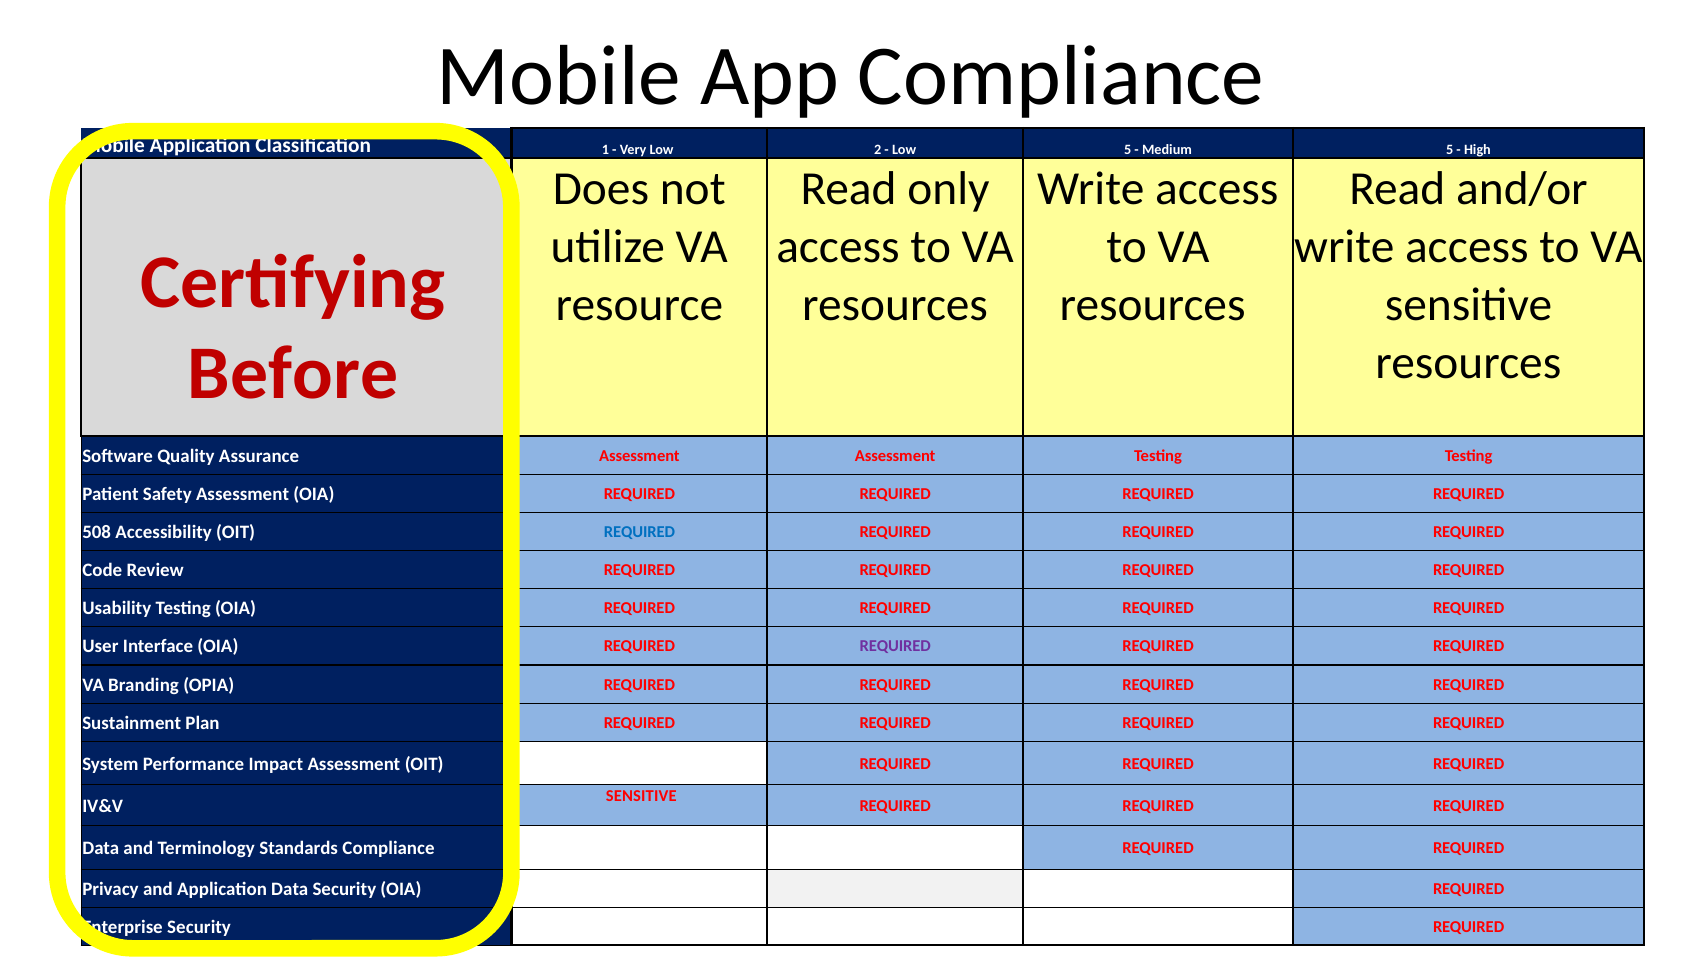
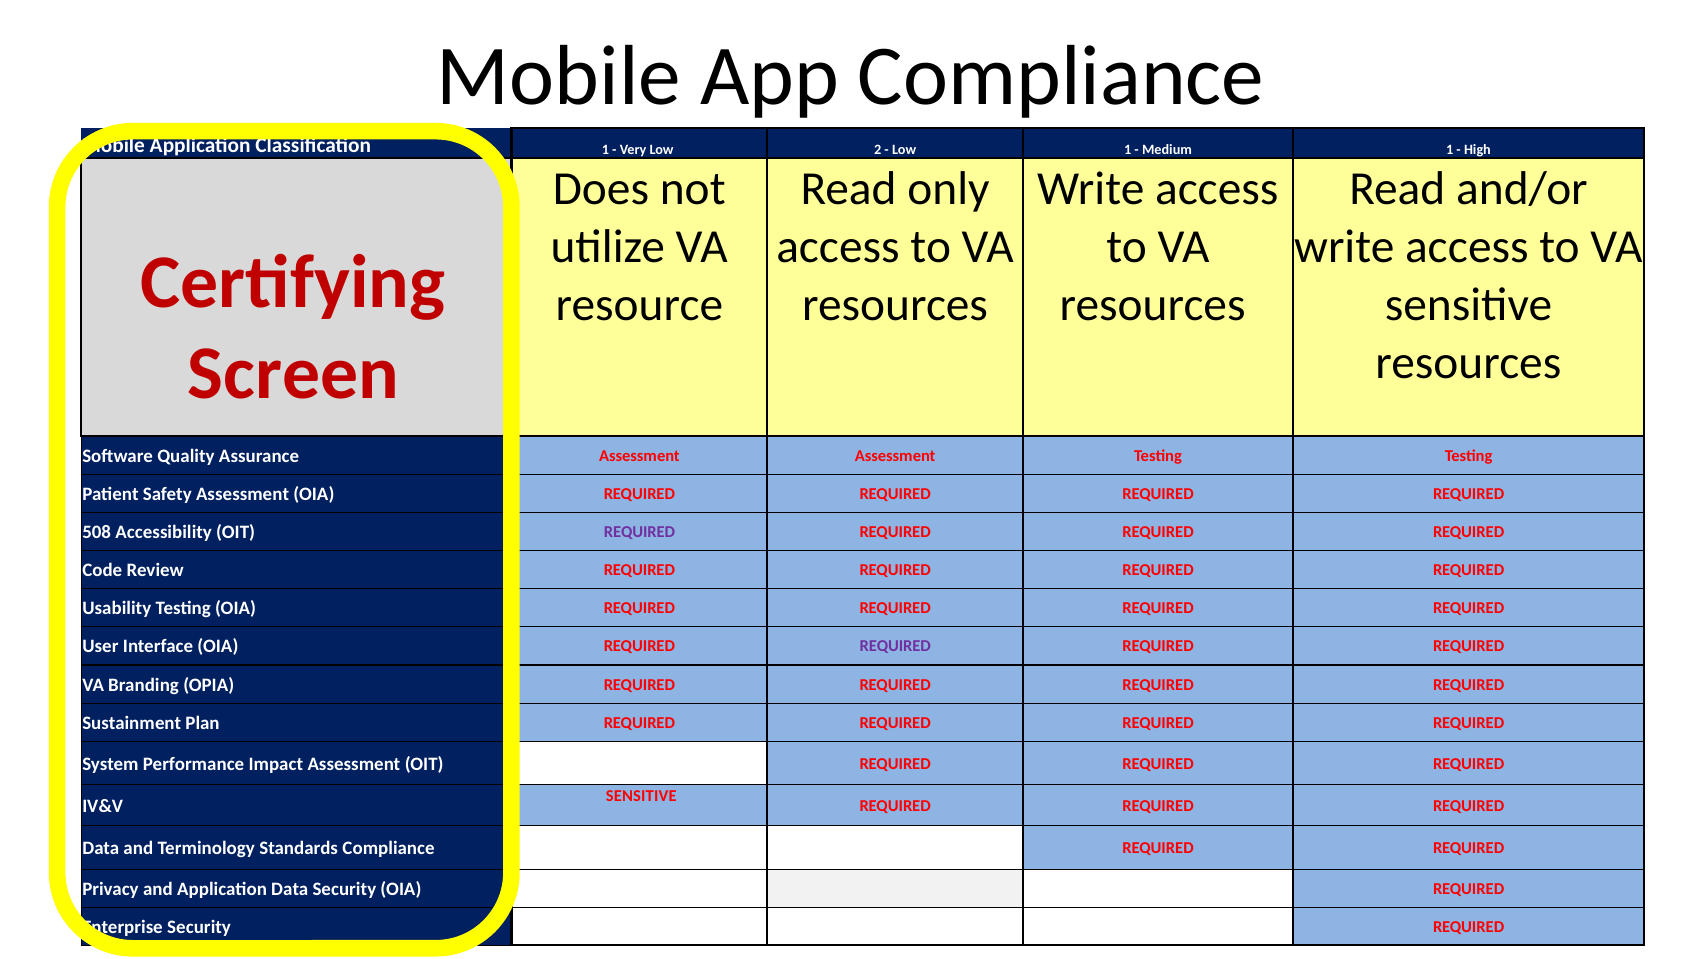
Low 5: 5 -> 1 (1128, 150)
Medium 5: 5 -> 1 (1450, 150)
Before: Before -> Screen (293, 374)
REQUIRED colour: blue -> purple (640, 532)
